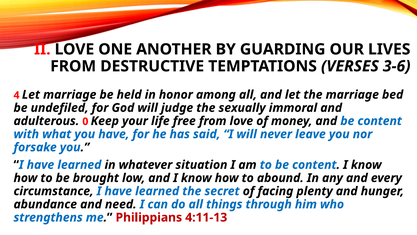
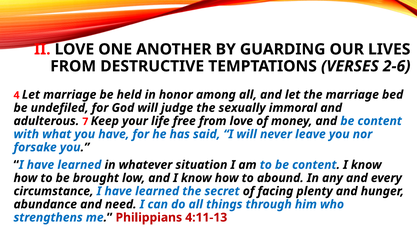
3-6: 3-6 -> 2-6 (397, 66)
0: 0 -> 7 (85, 121)
